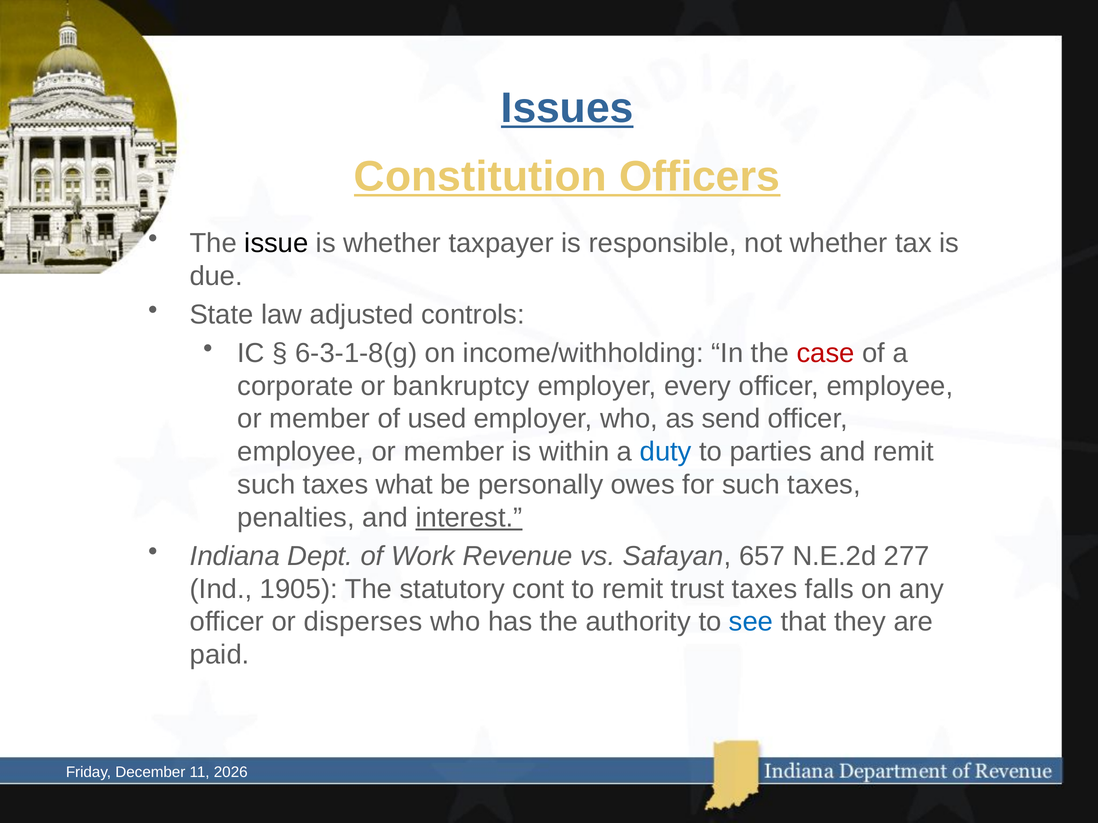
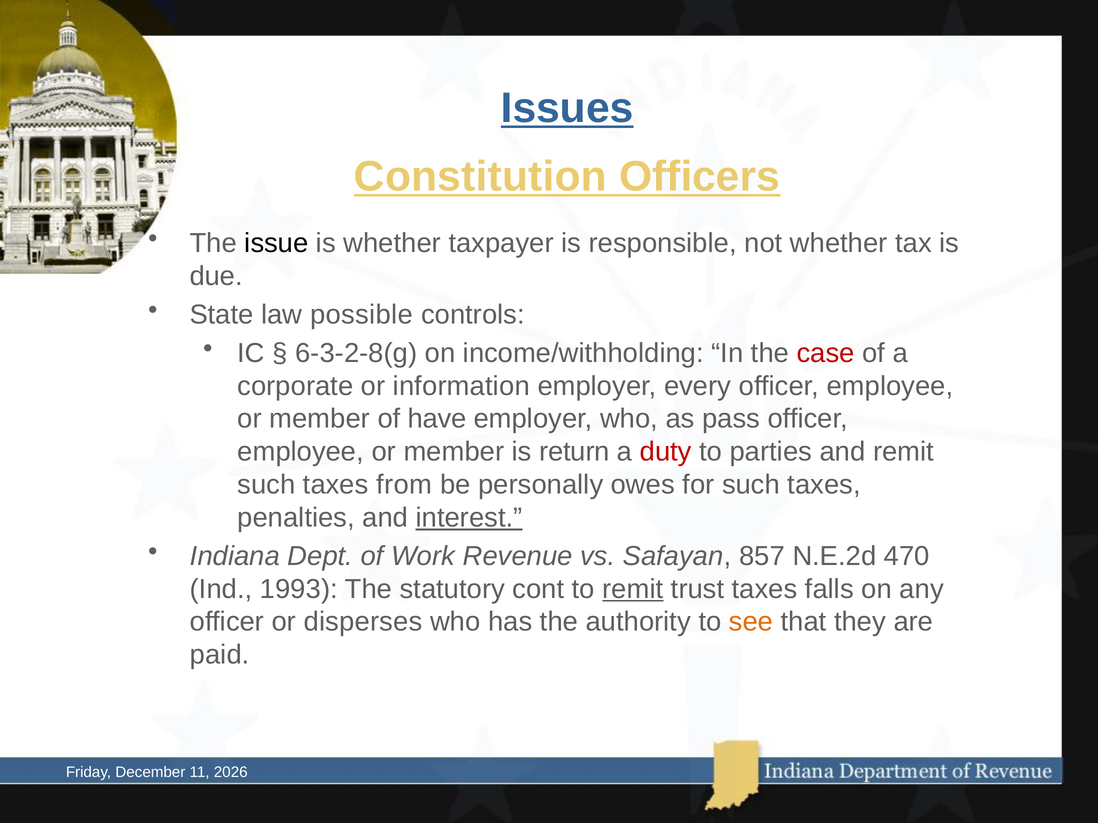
adjusted: adjusted -> possible (362, 315)
6-3-1-8(g: 6-3-1-8(g -> 6-3-2-8(g (356, 353)
bankruptcy: bankruptcy -> information (461, 386)
used: used -> have (437, 419)
send: send -> pass (731, 419)
within: within -> return (574, 452)
duty colour: blue -> red (666, 452)
what: what -> from (404, 485)
657: 657 -> 857 (762, 556)
277: 277 -> 470 (907, 556)
1905: 1905 -> 1993 (299, 589)
remit underline: none -> present (633, 589)
see colour: blue -> orange (751, 622)
